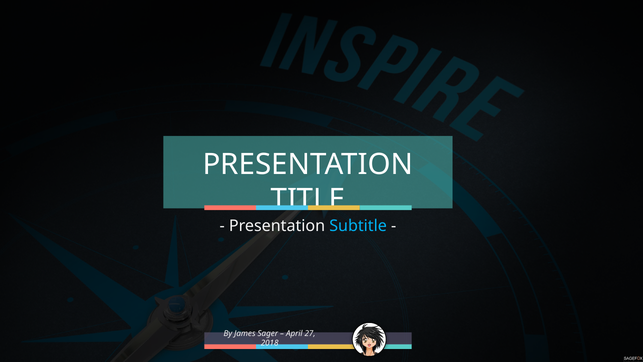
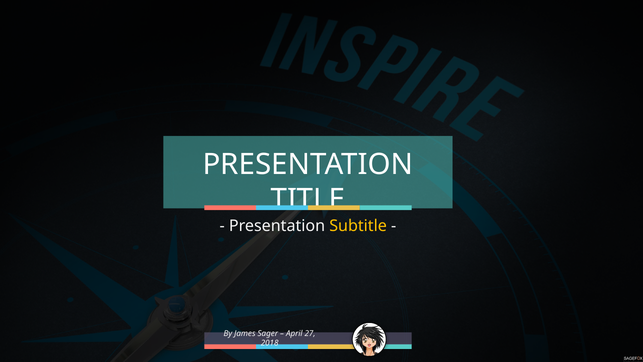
Subtitle colour: light blue -> yellow (358, 226)
